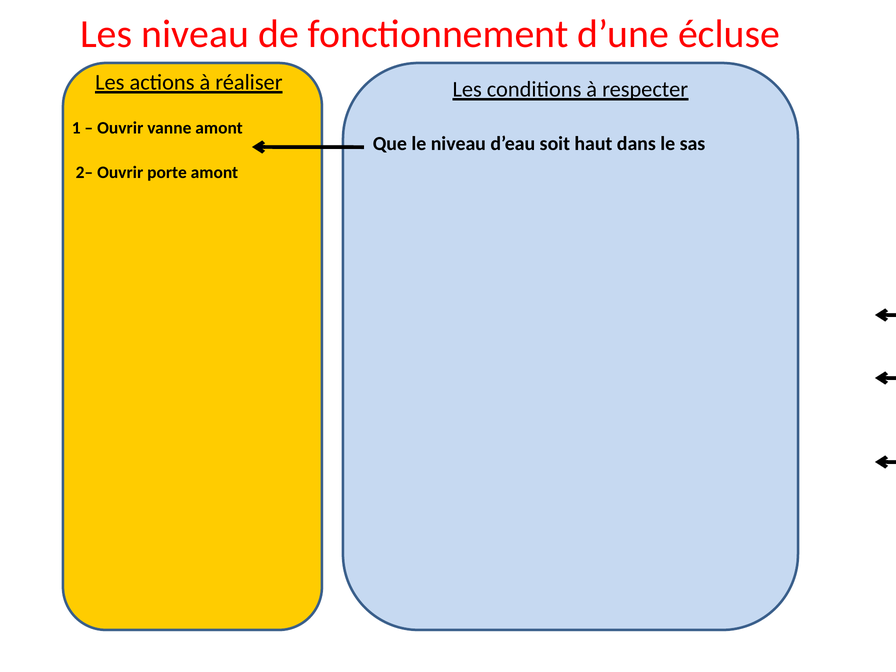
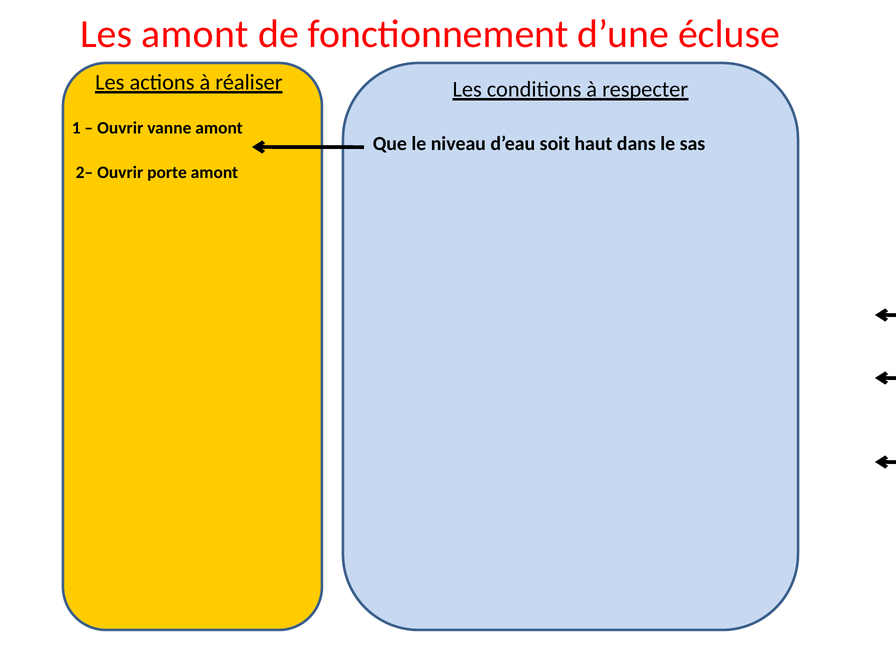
Les niveau: niveau -> amont (195, 34)
